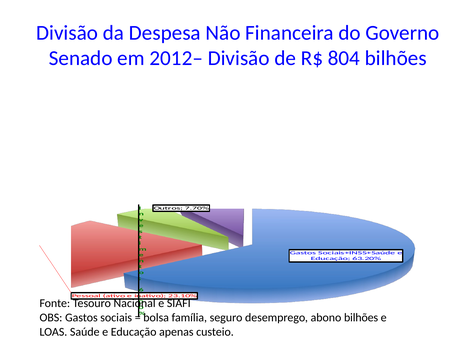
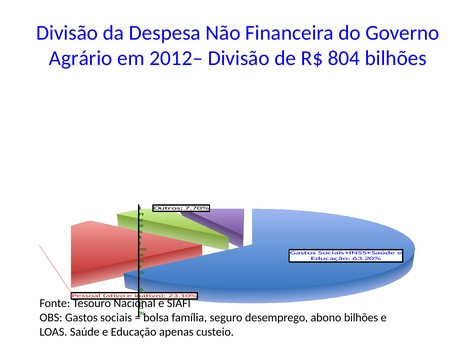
Senado: Senado -> Agrário (81, 58)
